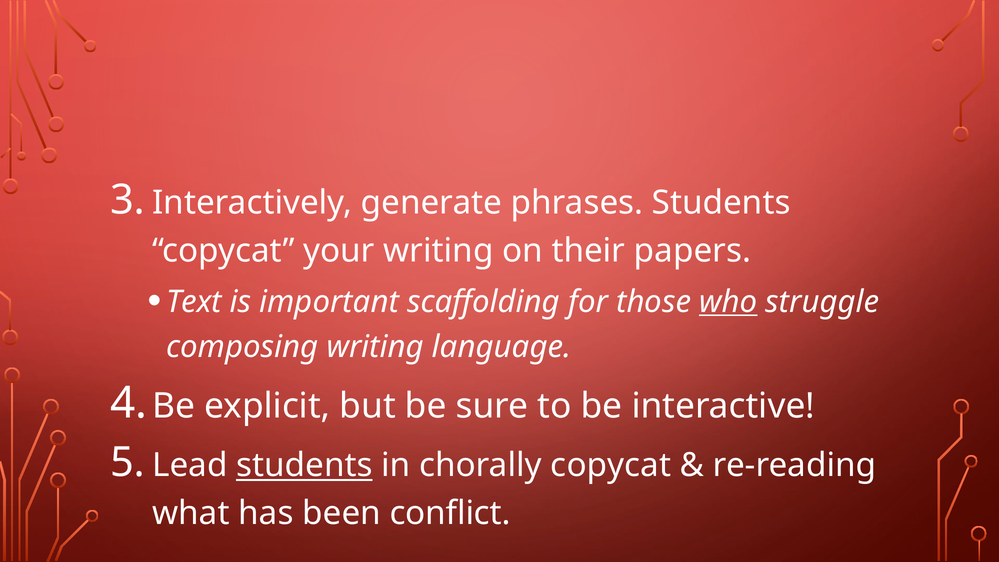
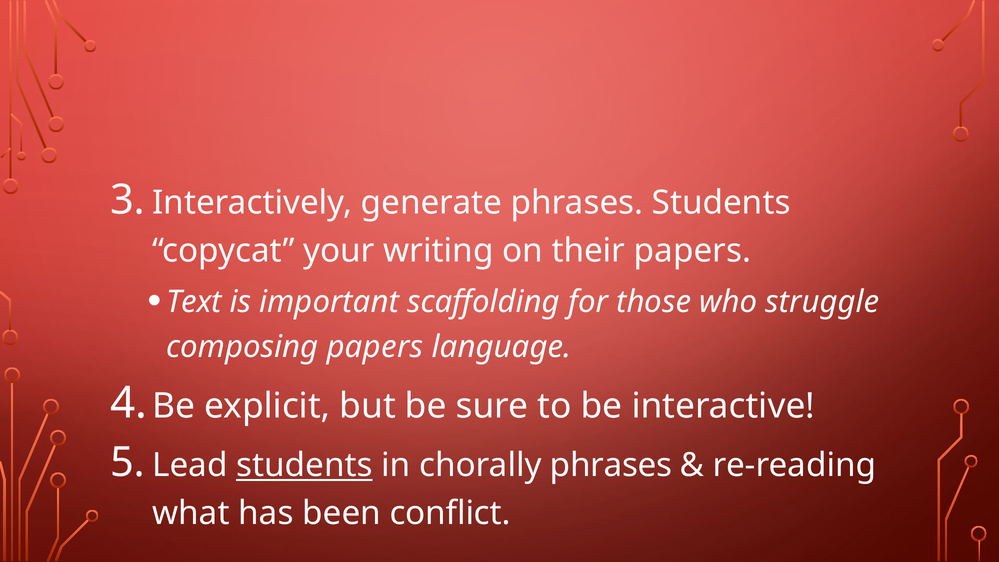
who underline: present -> none (728, 302)
composing writing: writing -> papers (375, 347)
chorally copycat: copycat -> phrases (611, 465)
